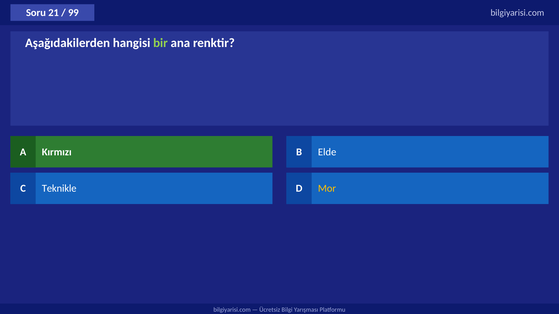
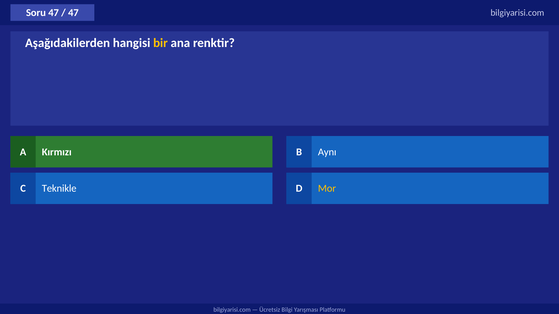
Soru 21: 21 -> 47 (54, 13)
99: 99 -> 47 (73, 13)
bir colour: light green -> yellow (160, 43)
Elde: Elde -> Aynı (327, 152)
